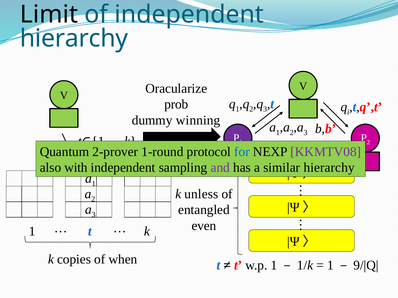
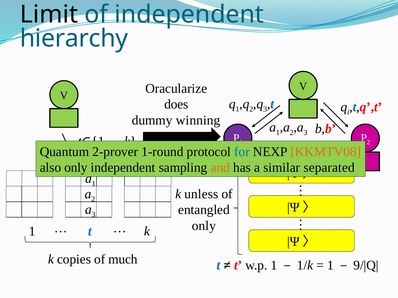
prob: prob -> does (176, 104)
KKMTV08 colour: purple -> orange (326, 152)
also with: with -> only (76, 168)
and colour: purple -> orange (220, 168)
similar hierarchy: hierarchy -> separated (329, 168)
even: even -> only (204, 226)
when: when -> much (123, 260)
